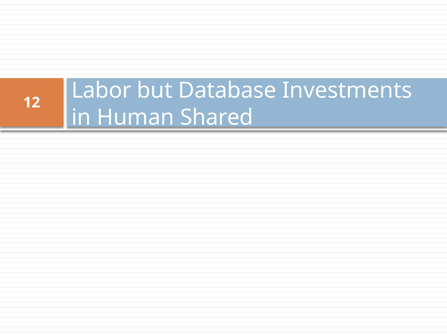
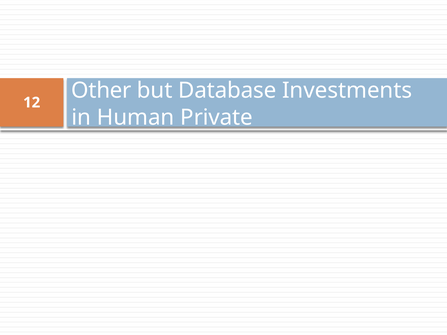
Labor: Labor -> Other (101, 91)
Shared: Shared -> Private (217, 117)
